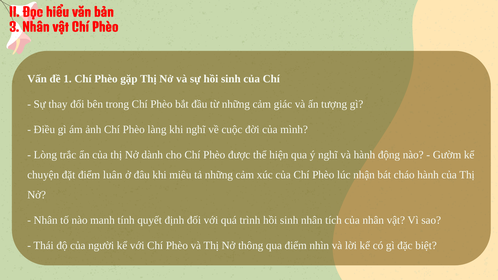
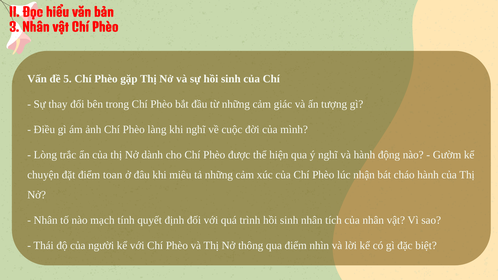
1: 1 -> 5 (68, 79)
luân: luân -> toan (113, 175)
manh: manh -> mạch (102, 220)
